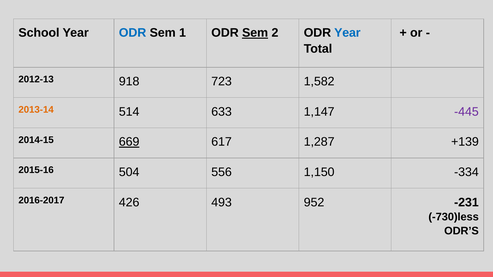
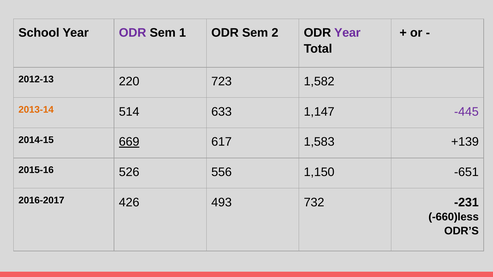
ODR colour: blue -> purple (133, 33)
Sem underline: present -> none (255, 33)
Year colour: blue -> purple (347, 33)
918: 918 -> 220 (129, 82)
1,287: 1,287 -> 1,583 (319, 142)
504: 504 -> 526 (129, 172)
-334: -334 -> -651 (466, 172)
952: 952 -> 732 (314, 203)
-730)less: -730)less -> -660)less (454, 217)
